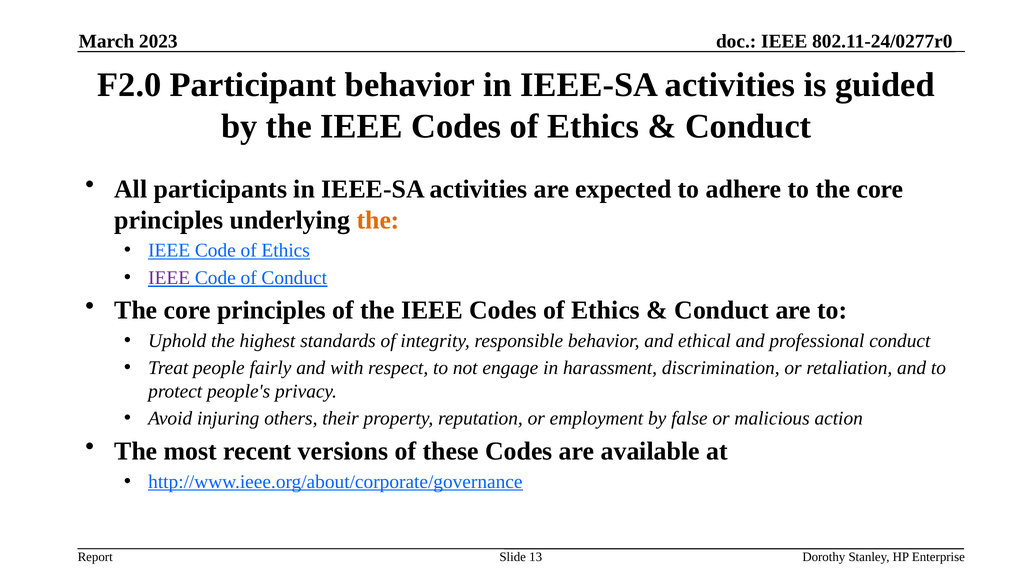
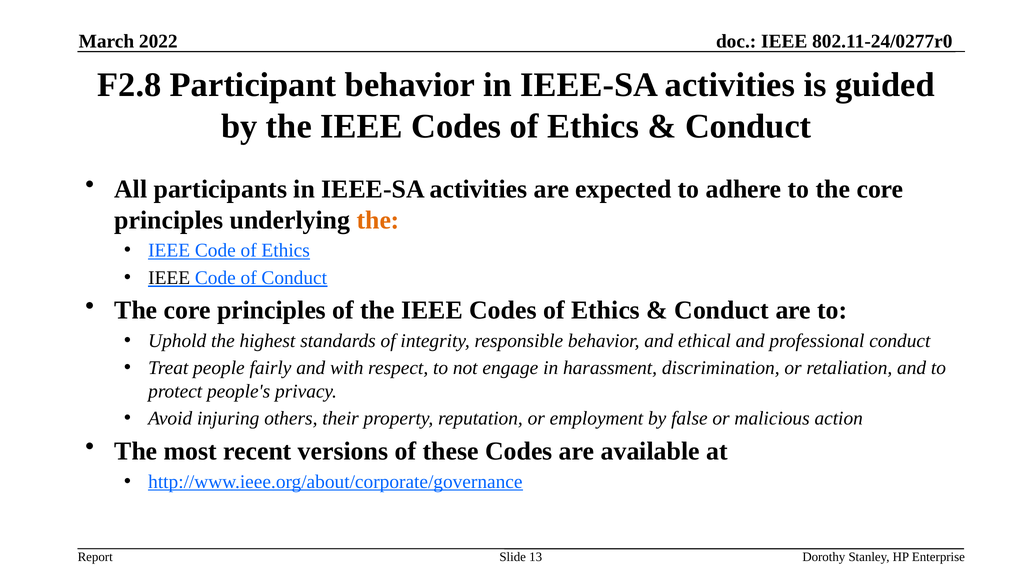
2023: 2023 -> 2022 (158, 41)
F2.0: F2.0 -> F2.8 (129, 85)
IEEE colour: purple -> black (169, 278)
